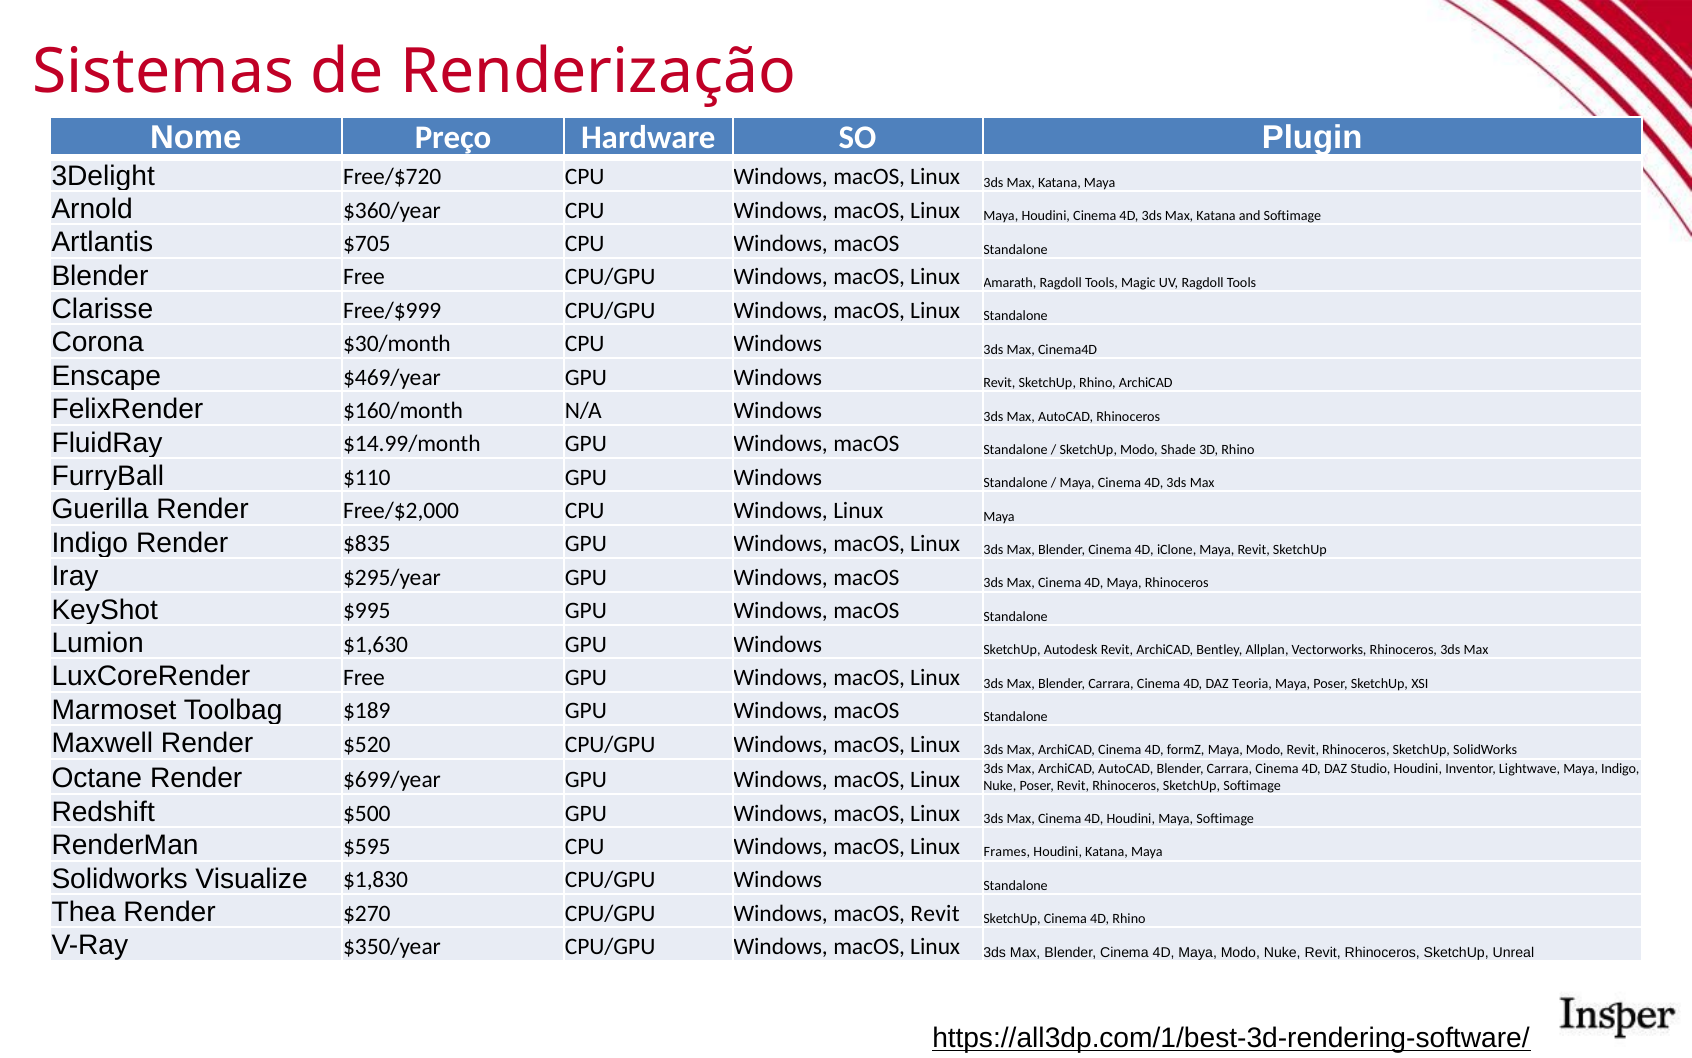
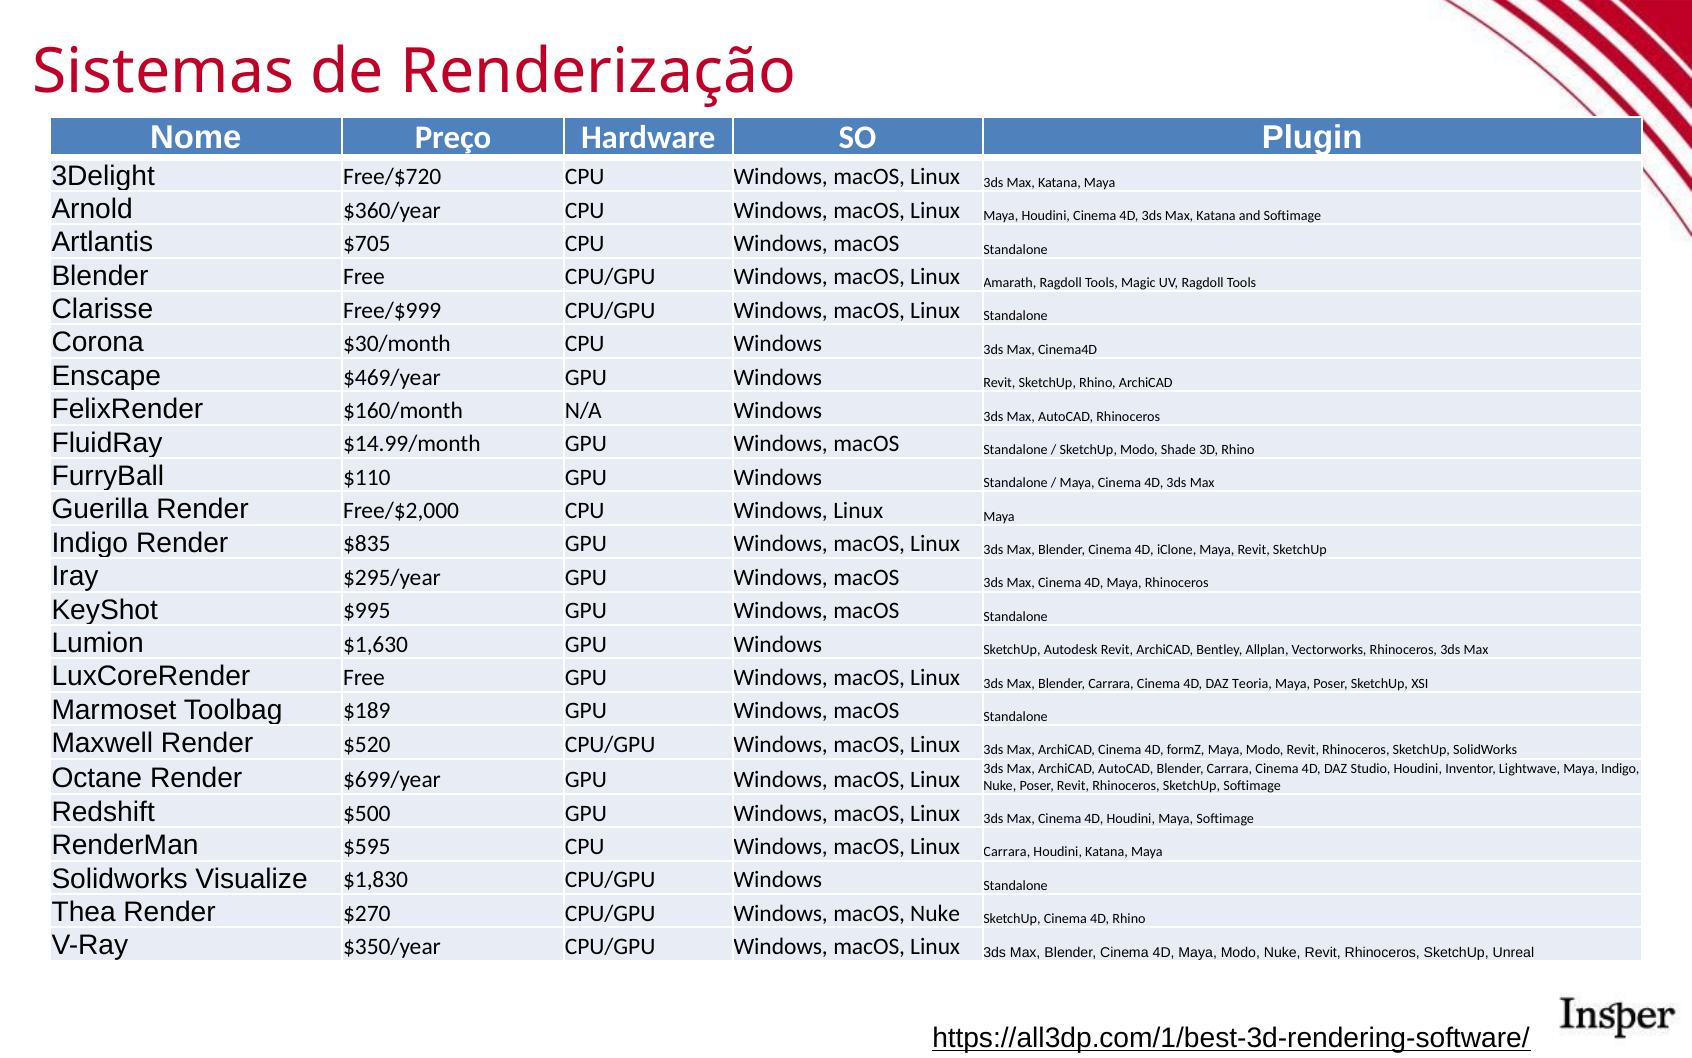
Linux Frames: Frames -> Carrara (1007, 852)
macOS Revit: Revit -> Nuke (935, 913)
